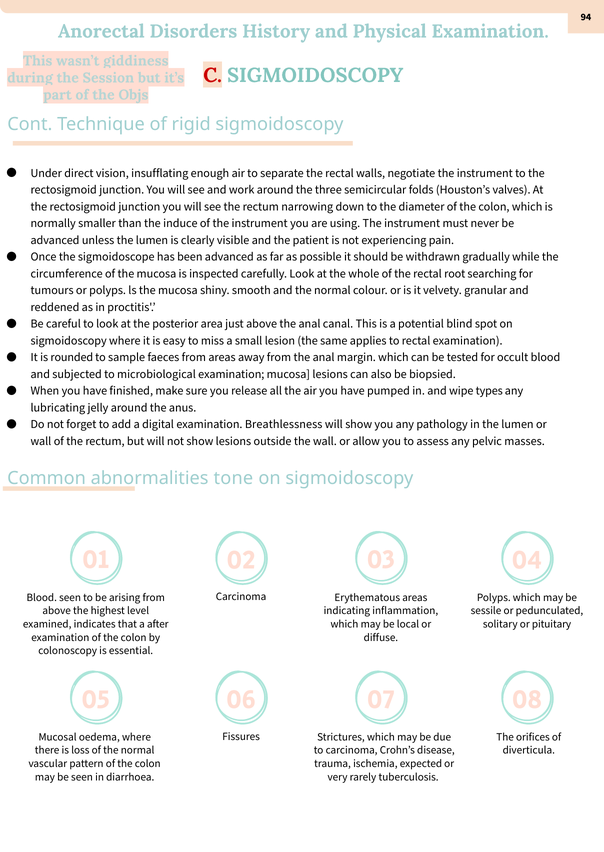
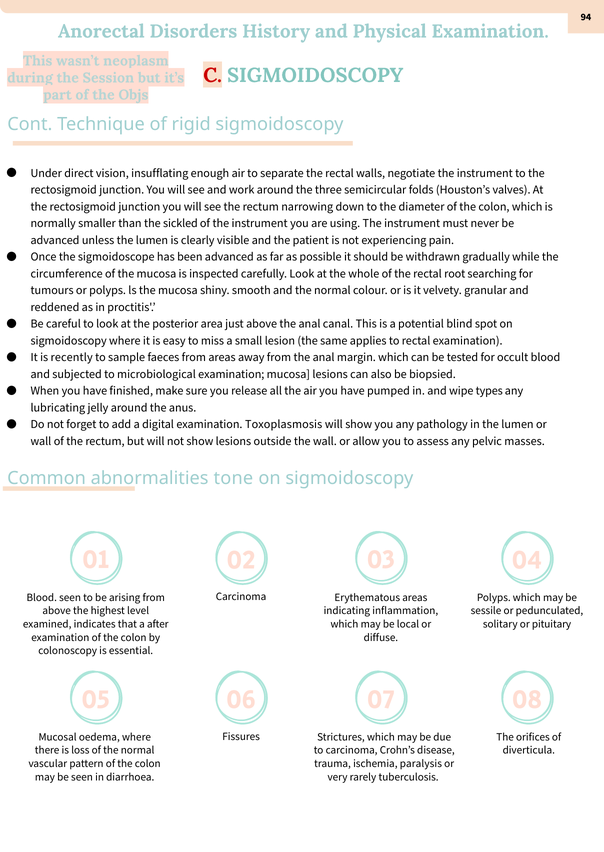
giddiness: giddiness -> neoplasm (136, 61)
induce: induce -> sickled (180, 223)
rounded: rounded -> recently (72, 357)
Breathlessness: Breathlessness -> Toxoplasmosis (284, 424)
expected: expected -> paralysis (421, 763)
